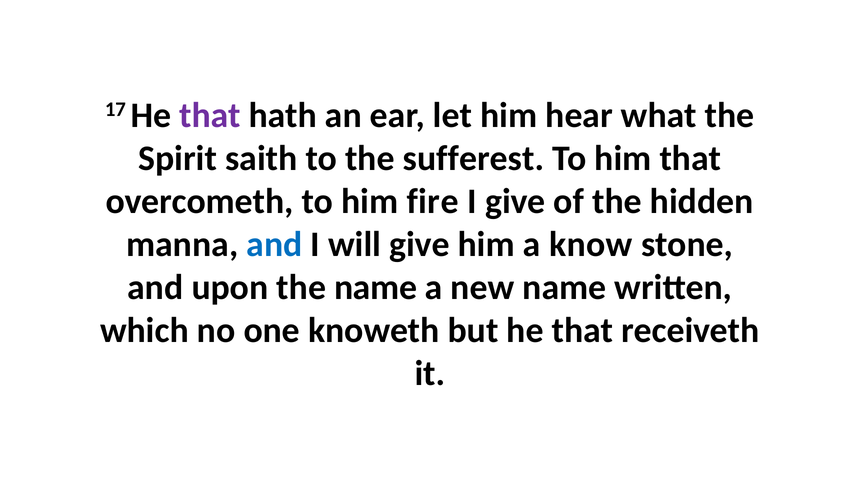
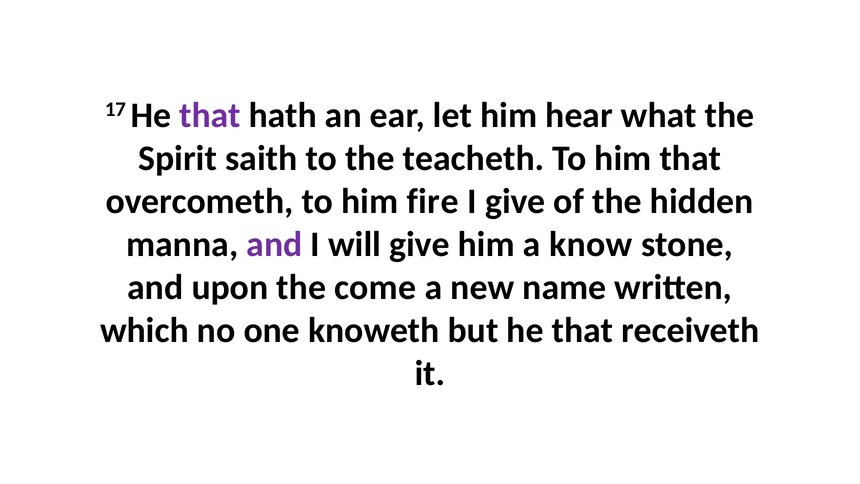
sufferest: sufferest -> teacheth (474, 158)
and colour: blue -> purple (274, 244)
the name: name -> come (375, 287)
